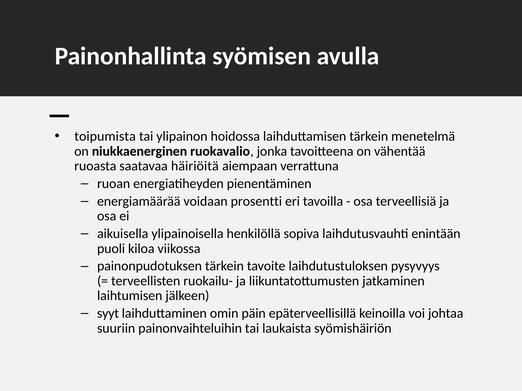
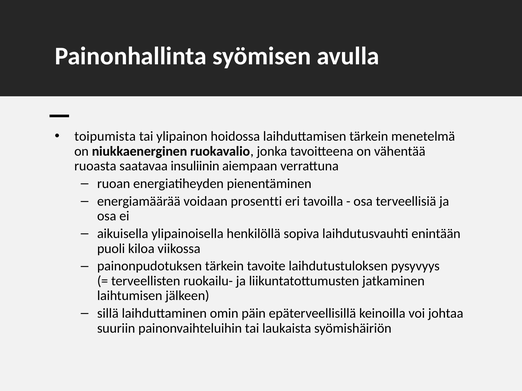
häiriöitä: häiriöitä -> insuliinin (195, 166)
syyt: syyt -> sillä (108, 314)
